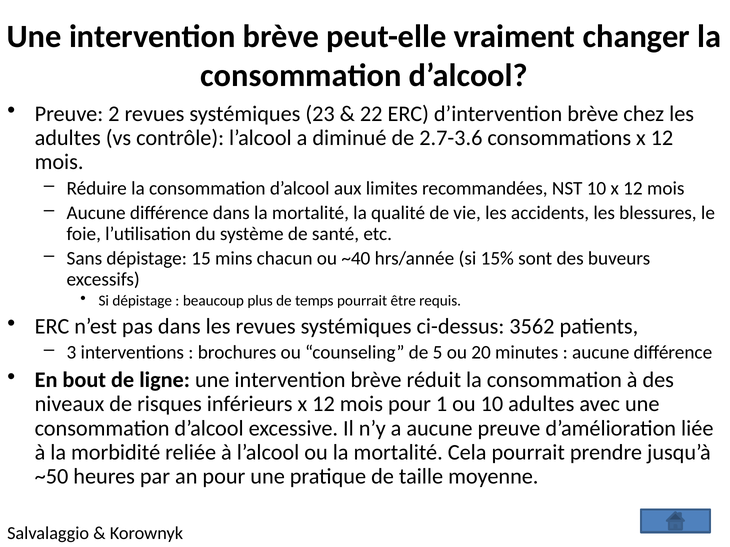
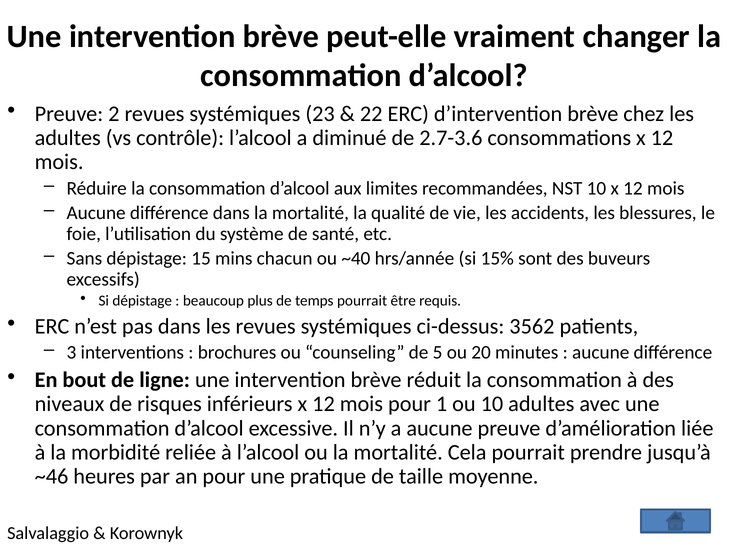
~50: ~50 -> ~46 (51, 477)
